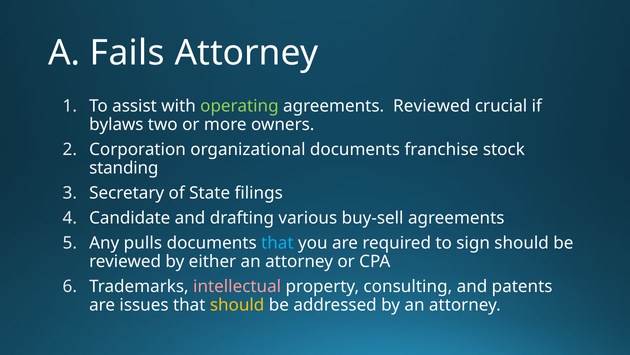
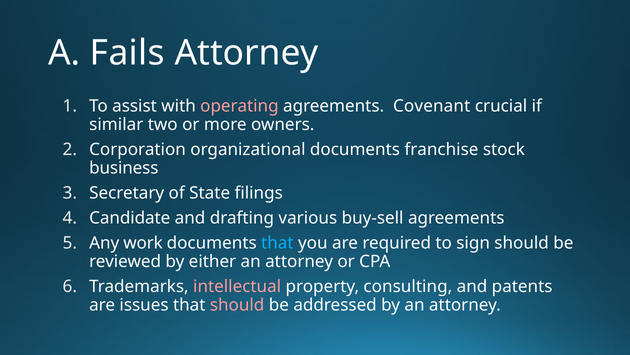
operating colour: light green -> pink (239, 106)
agreements Reviewed: Reviewed -> Covenant (432, 106)
bylaws: bylaws -> similar (116, 124)
standing: standing -> business (124, 168)
pulls: pulls -> work (143, 243)
should colour: yellow -> pink (237, 304)
